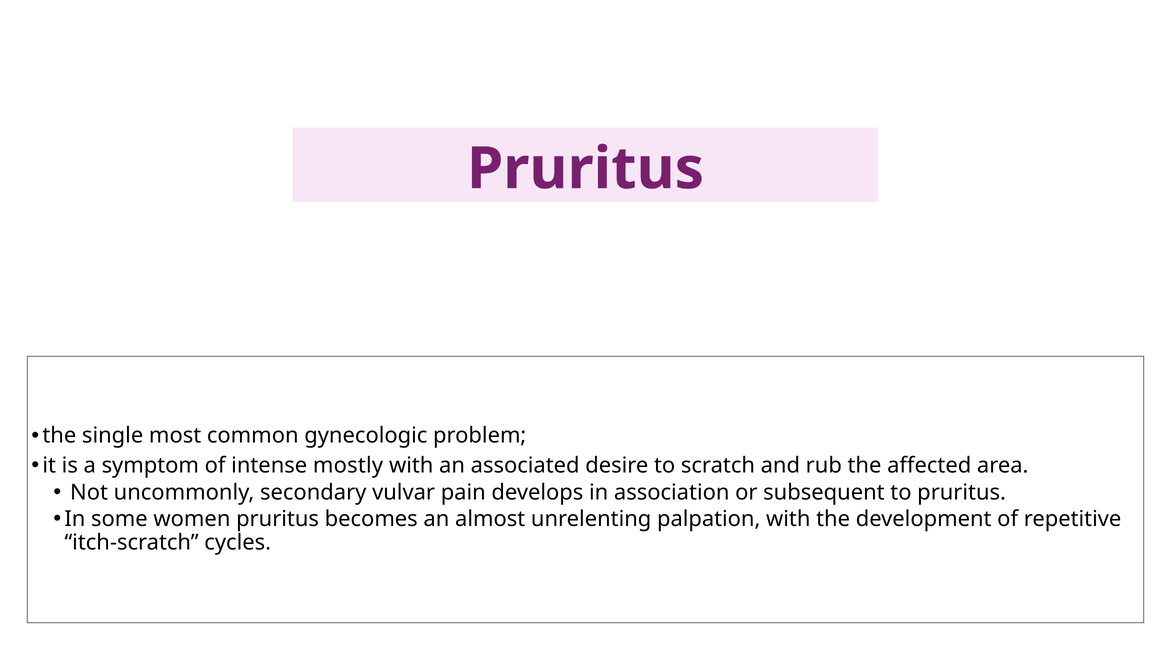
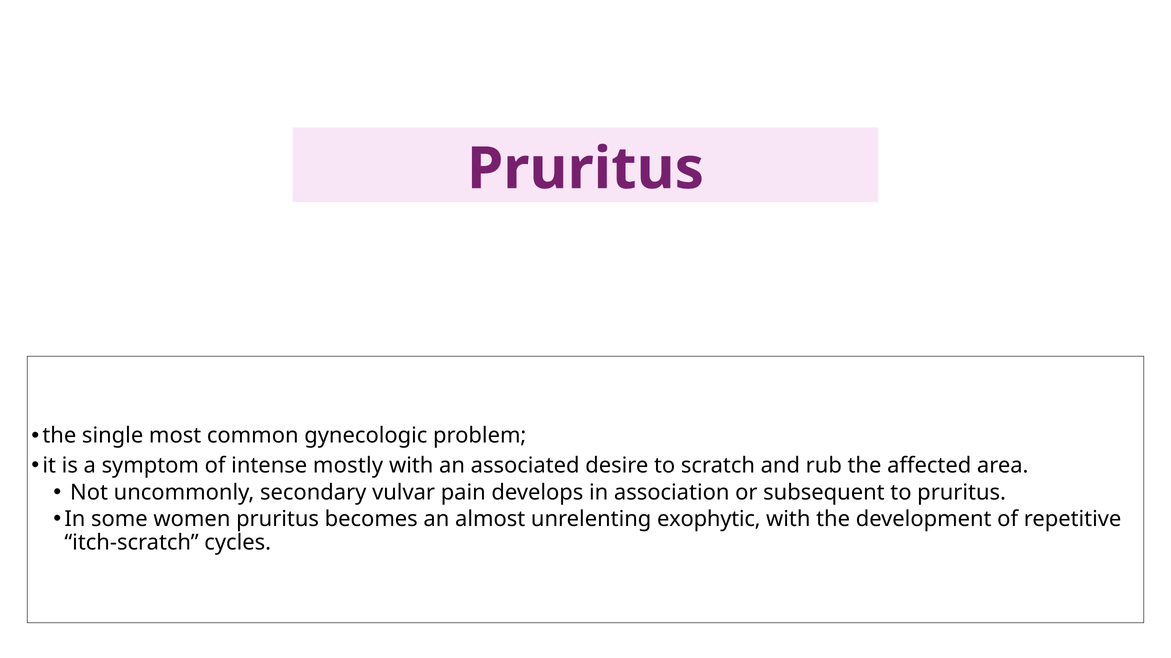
palpation: palpation -> exophytic (709, 520)
